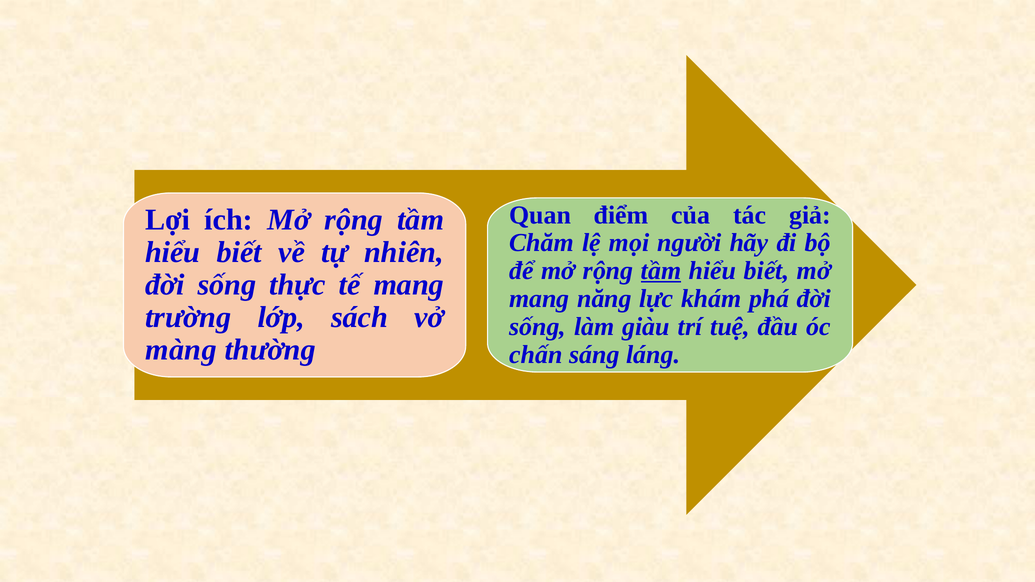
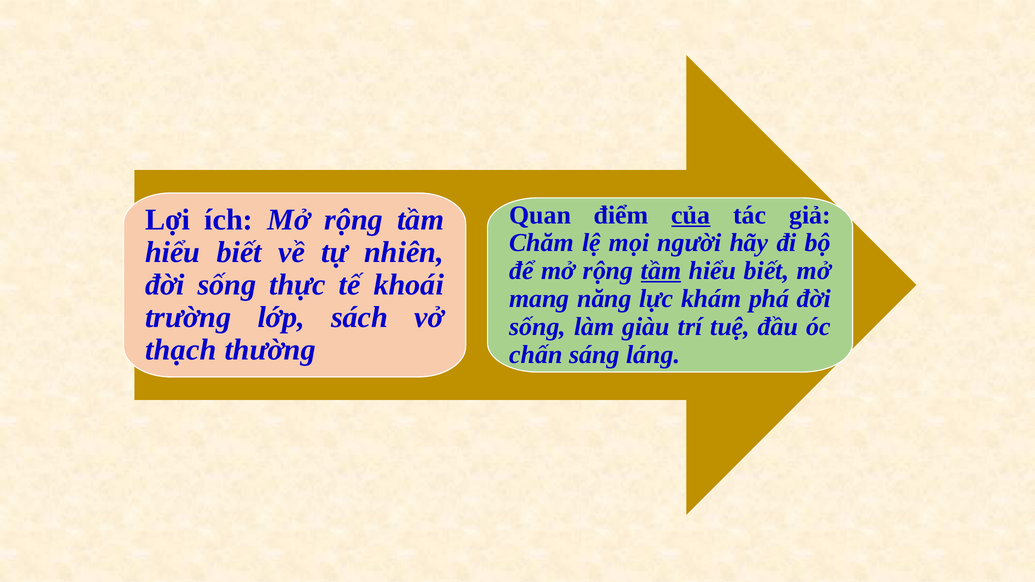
của underline: none -> present (691, 215)
tế mang: mang -> khoái (409, 285)
màng: màng -> thạch (181, 350)
